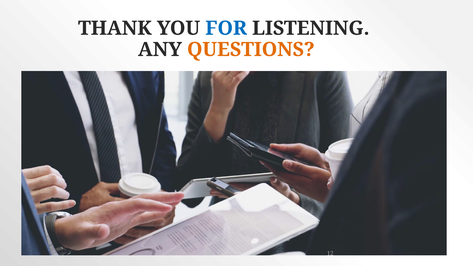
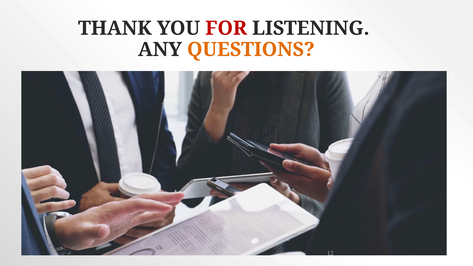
FOR colour: blue -> red (226, 28)
